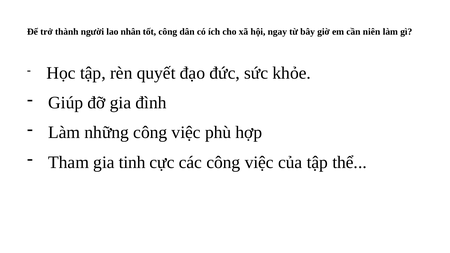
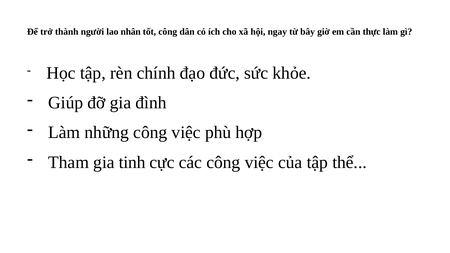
niên: niên -> thực (372, 32)
quyết: quyết -> chính (156, 73)
